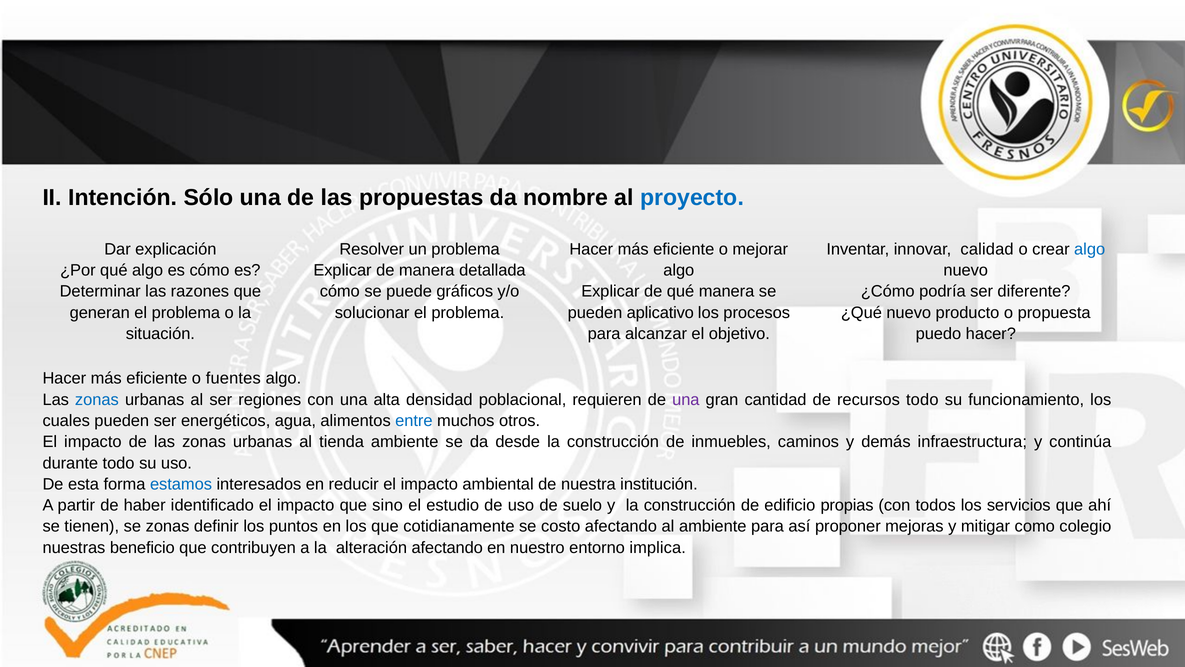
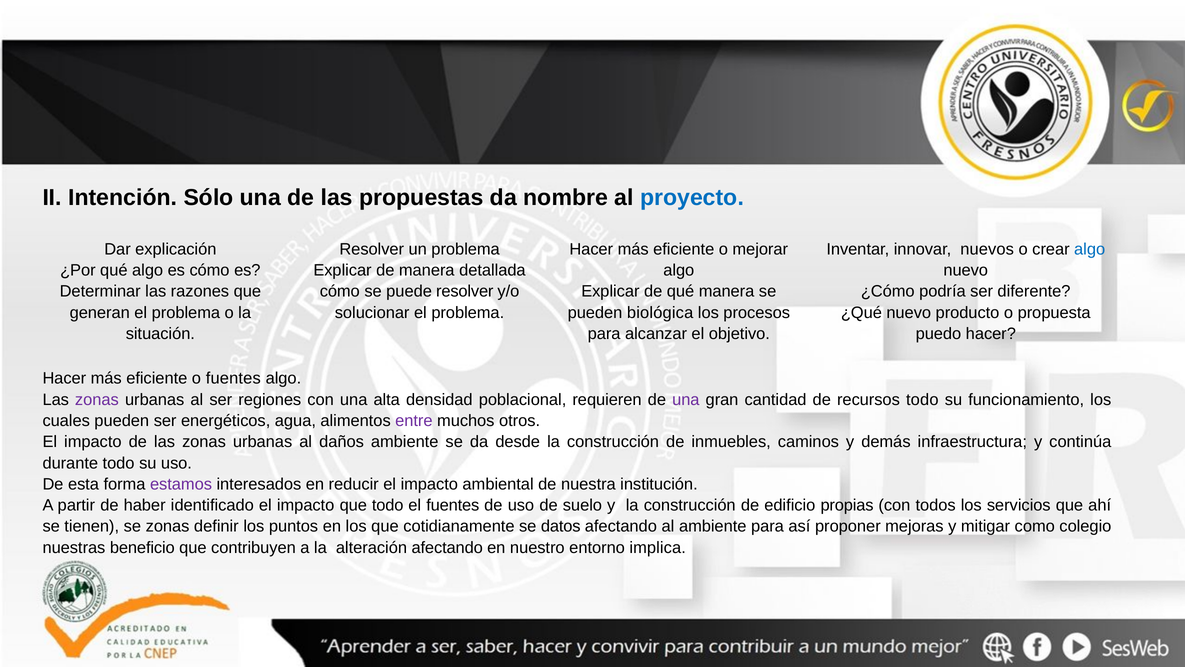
calidad: calidad -> nuevos (987, 249)
puede gráficos: gráficos -> resolver (465, 291)
aplicativo: aplicativo -> biológica (660, 312)
zonas colour: blue -> purple (97, 399)
entre colour: blue -> purple (414, 421)
tienda: tienda -> daños (342, 442)
estamos colour: blue -> purple (181, 484)
que sino: sino -> todo (388, 505)
el estudio: estudio -> fuentes (453, 505)
costo: costo -> datos (561, 526)
